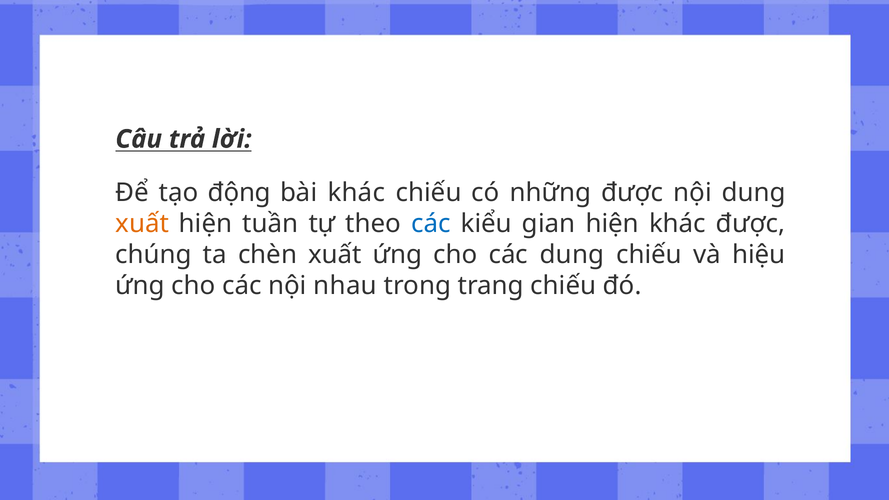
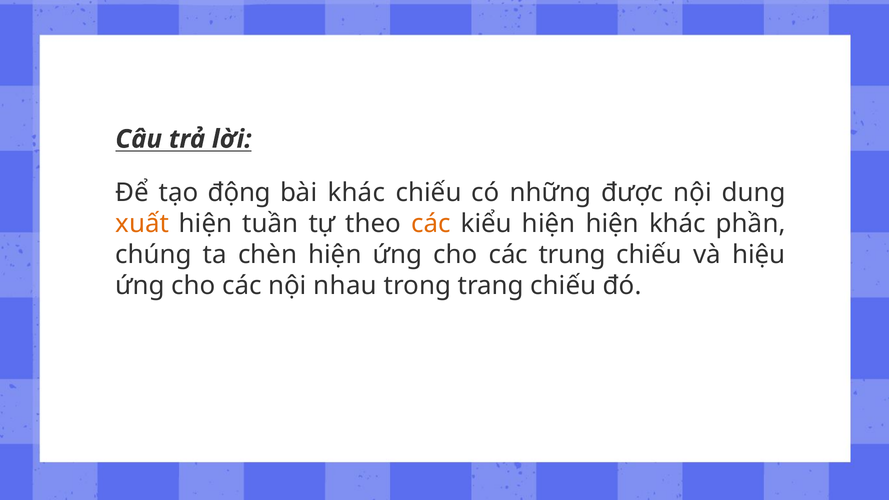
các colour: blue -> orange (431, 224)
kiểu gian: gian -> hiện (549, 224)
khác được: được -> phần (751, 224)
chèn xuất: xuất -> hiện (335, 255)
các dung: dung -> trung (572, 255)
